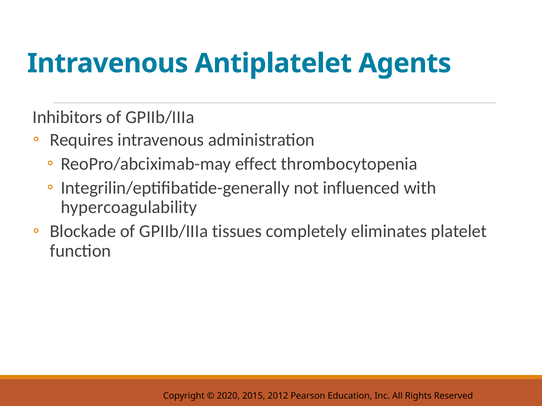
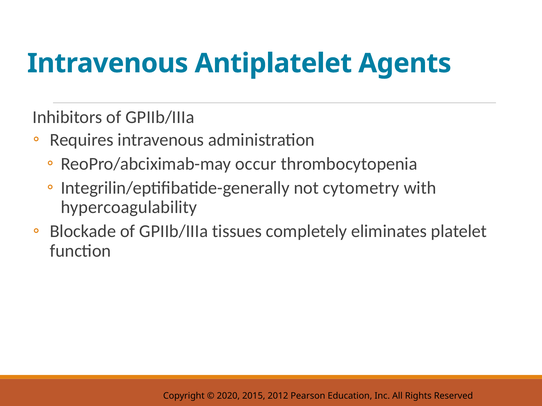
effect: effect -> occur (256, 164)
influenced: influenced -> cytometry (361, 188)
